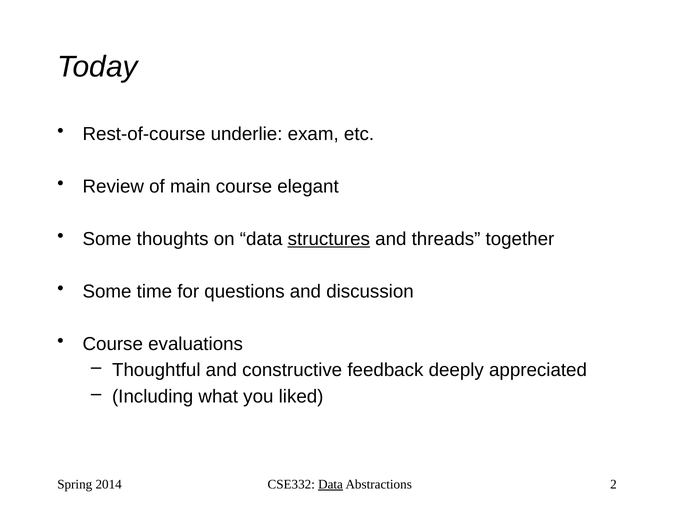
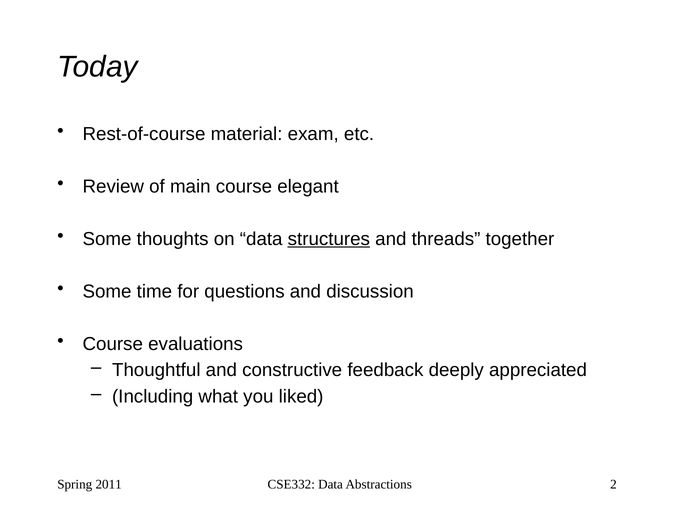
underlie: underlie -> material (247, 134)
2014: 2014 -> 2011 (109, 484)
Data underline: present -> none (331, 484)
